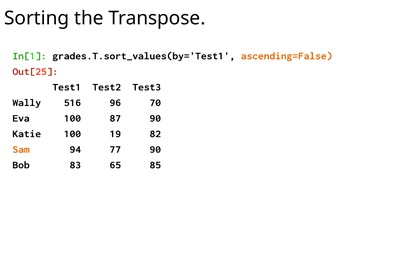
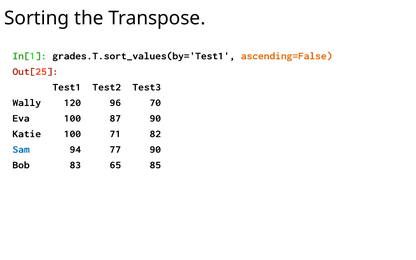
516: 516 -> 120 (72, 103)
19: 19 -> 71 (115, 134)
Sam colour: orange -> blue (21, 149)
